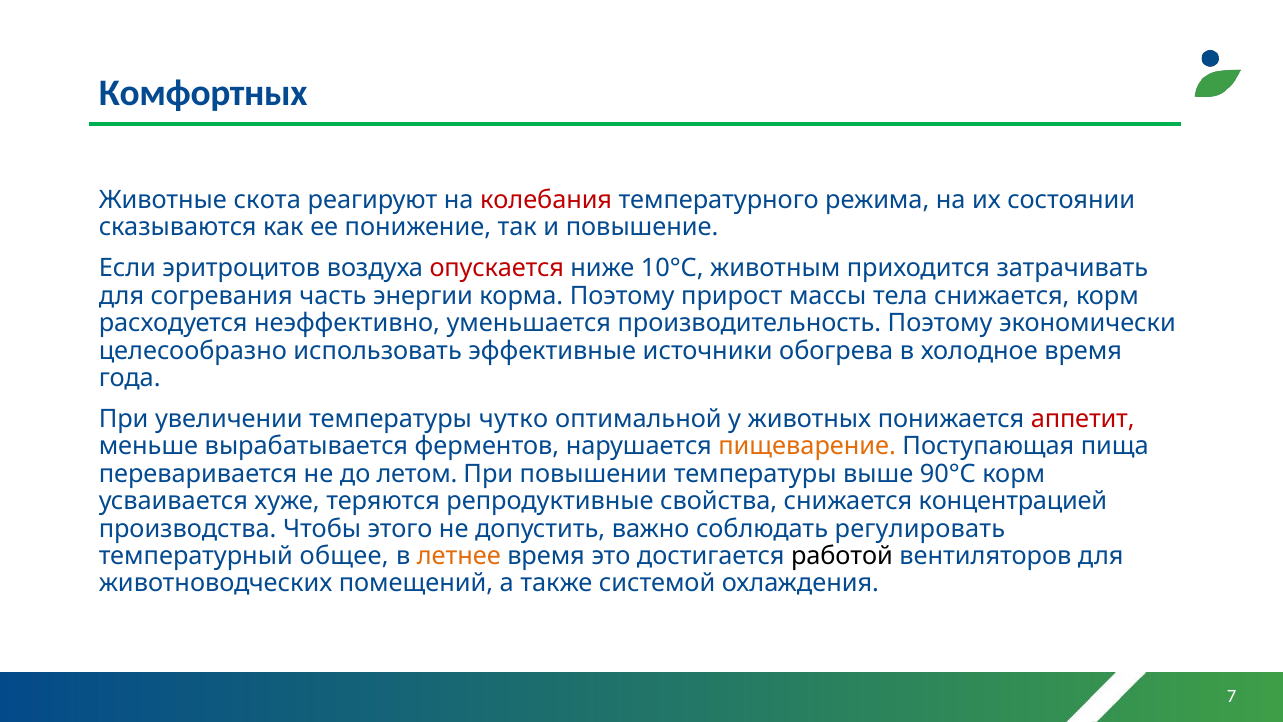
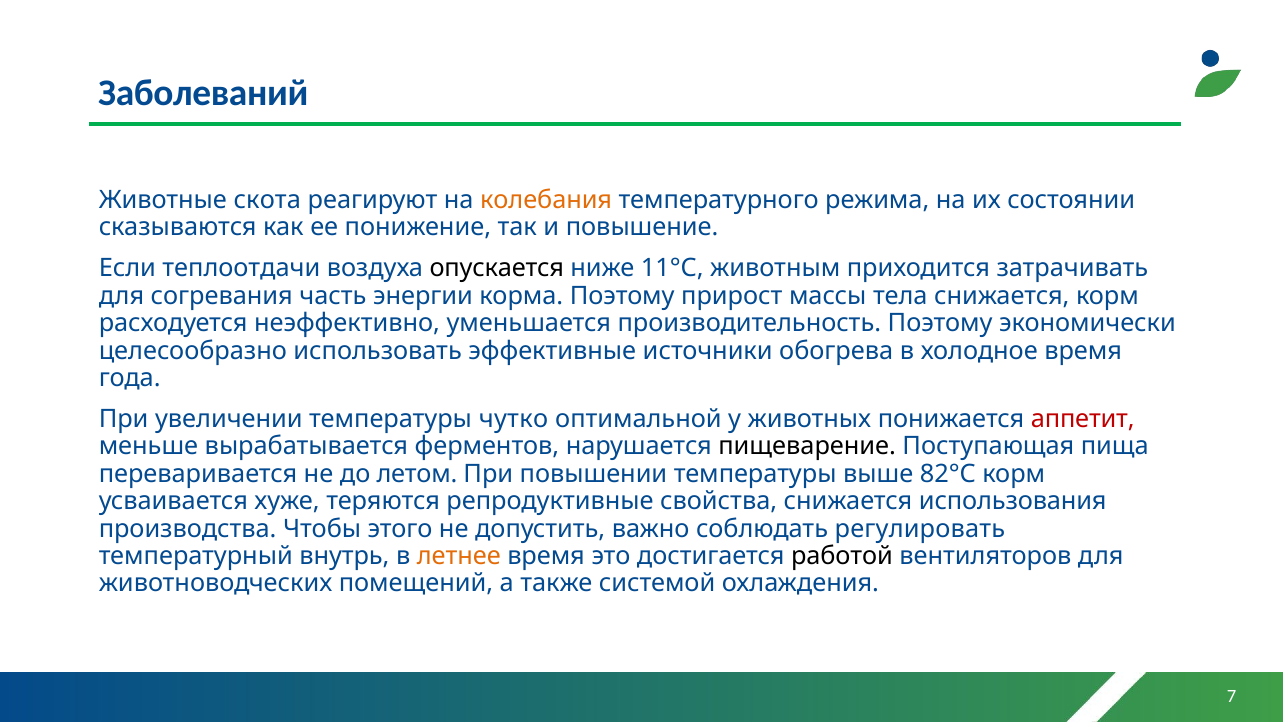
Комфортных: Комфортных -> Заболеваний (203, 93)
колебания colour: red -> orange (546, 200)
эритроцитов: эритроцитов -> теплоотдачи (241, 268)
опускается colour: red -> black (497, 268)
10°С: 10°С -> 11°С (672, 268)
пищеварение colour: orange -> black (807, 446)
90°С: 90°С -> 82°С (948, 474)
концентрацией: концентрацией -> использования (1013, 501)
общее: общее -> внутрь (344, 556)
